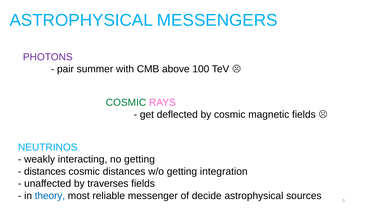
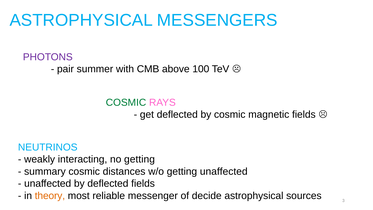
distances: distances -> summary (45, 171)
getting integration: integration -> unaffected (224, 171)
by traverses: traverses -> deflected (108, 183)
theory colour: blue -> orange (50, 195)
